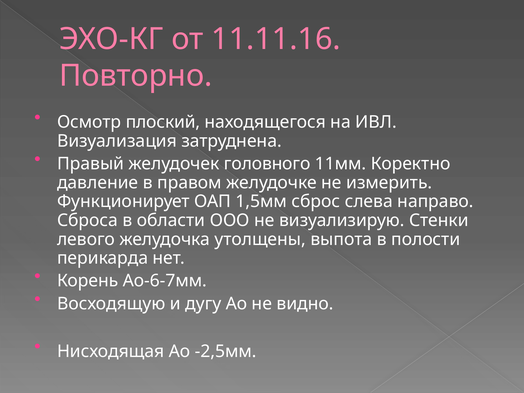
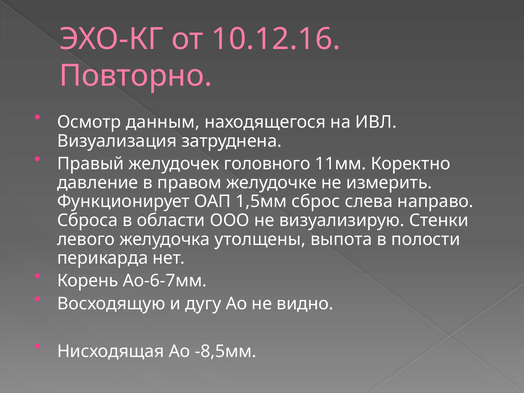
11.11.16: 11.11.16 -> 10.12.16 (276, 39)
плоский: плоский -> данным (163, 122)
-2,5мм: -2,5мм -> -8,5мм (226, 351)
